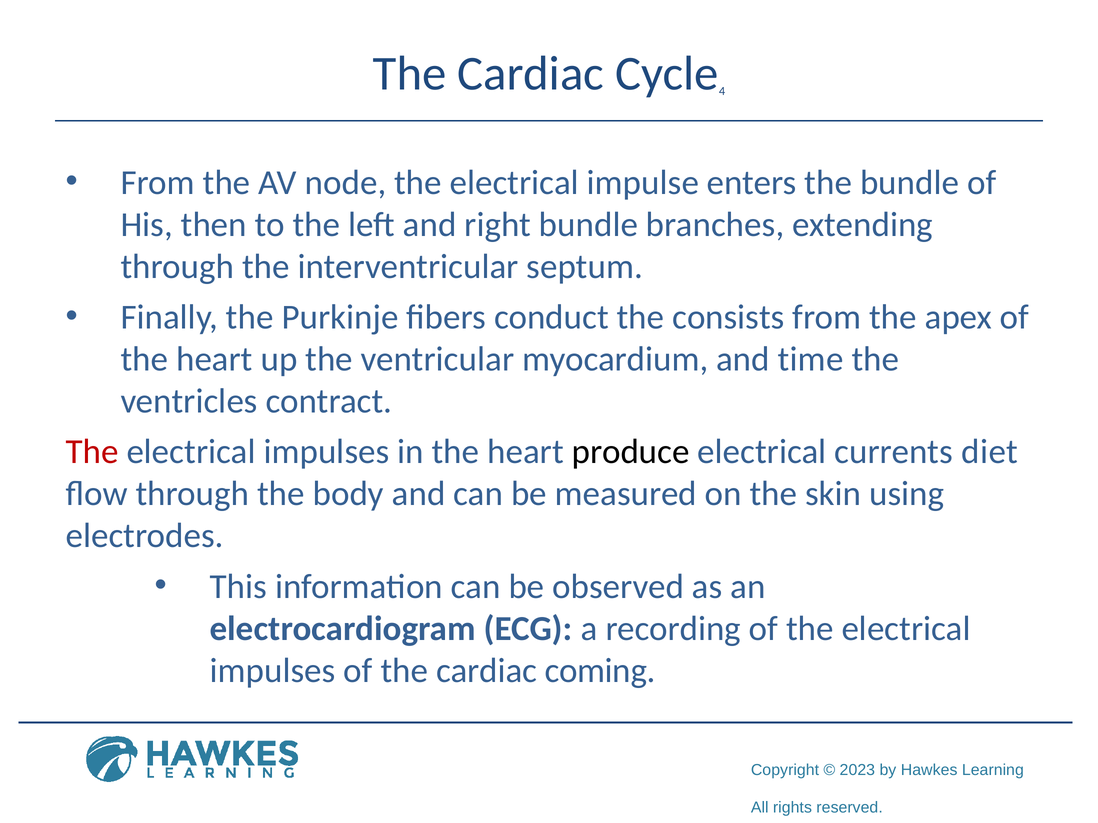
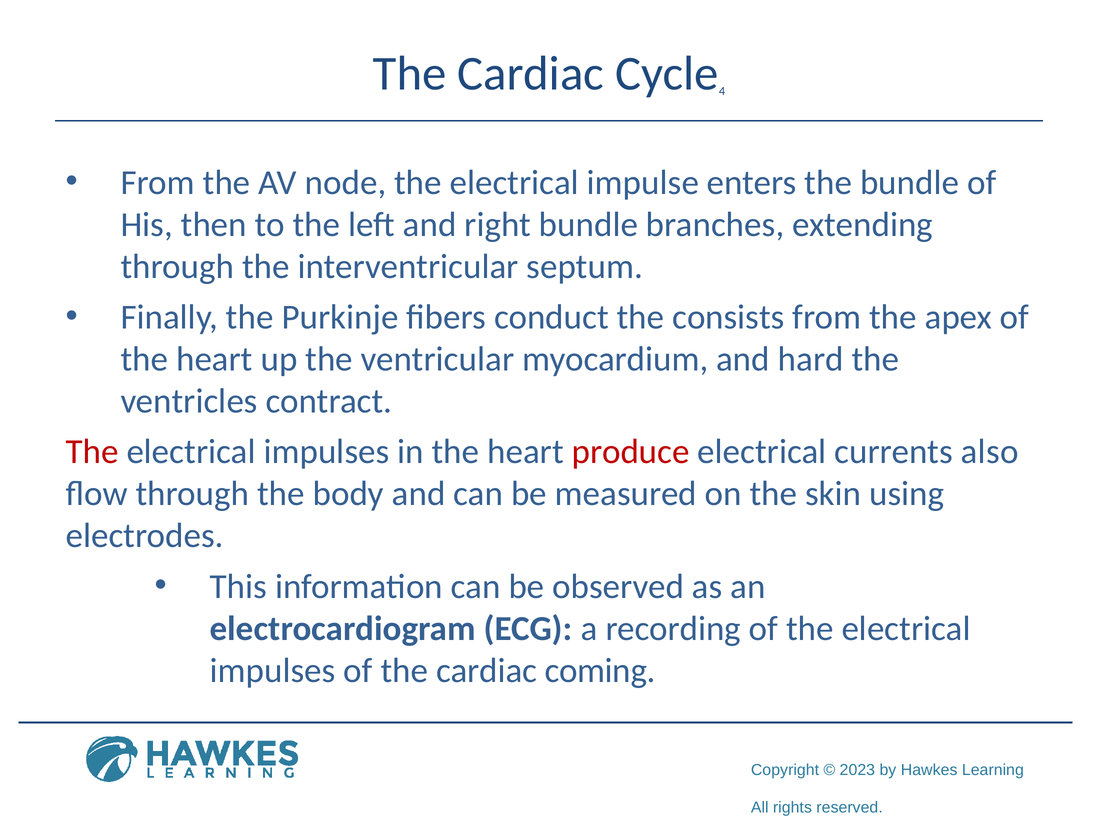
time: time -> hard (811, 359)
produce colour: black -> red (631, 452)
diet: diet -> also (990, 452)
